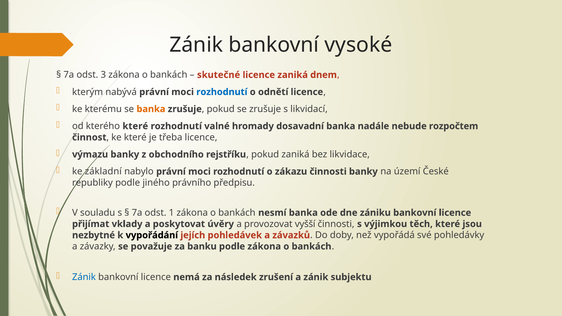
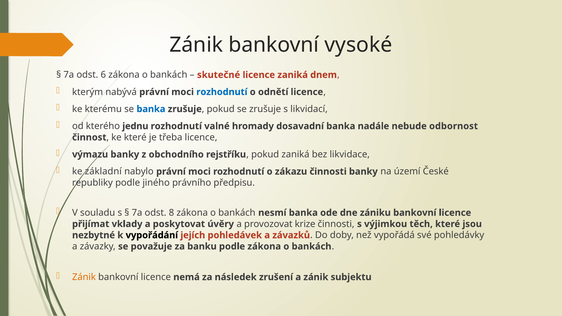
3: 3 -> 6 (103, 75)
banka colour: orange -> blue (151, 109)
kterého které: které -> jednu (135, 126)
rozpočtem: rozpočtem -> odbornost (454, 126)
1: 1 -> 8 (171, 213)
vyšší: vyšší -> krize (305, 224)
Zánik colour: blue -> orange (84, 277)
